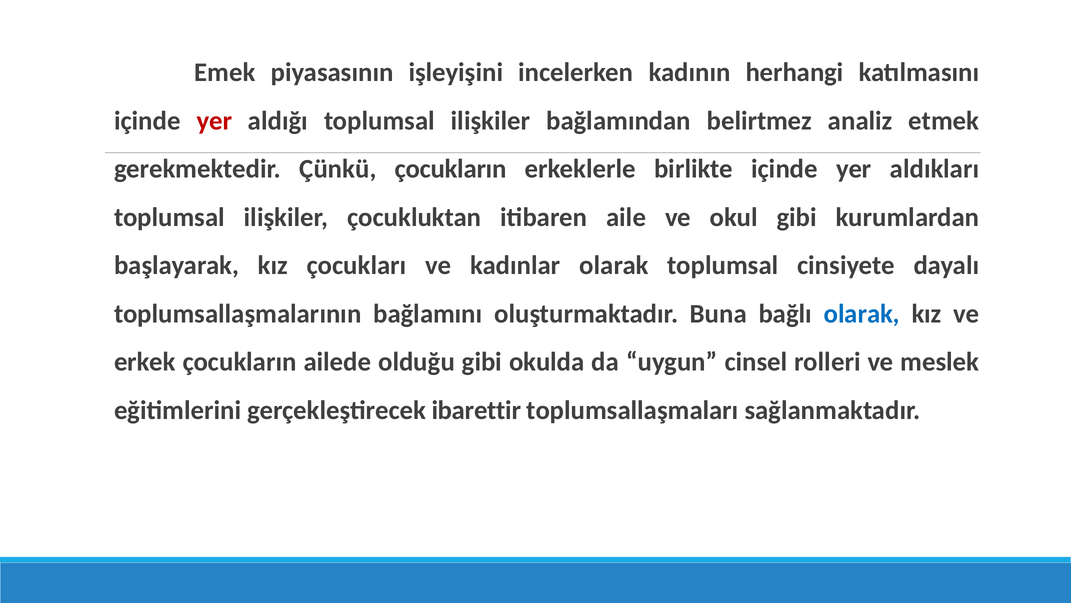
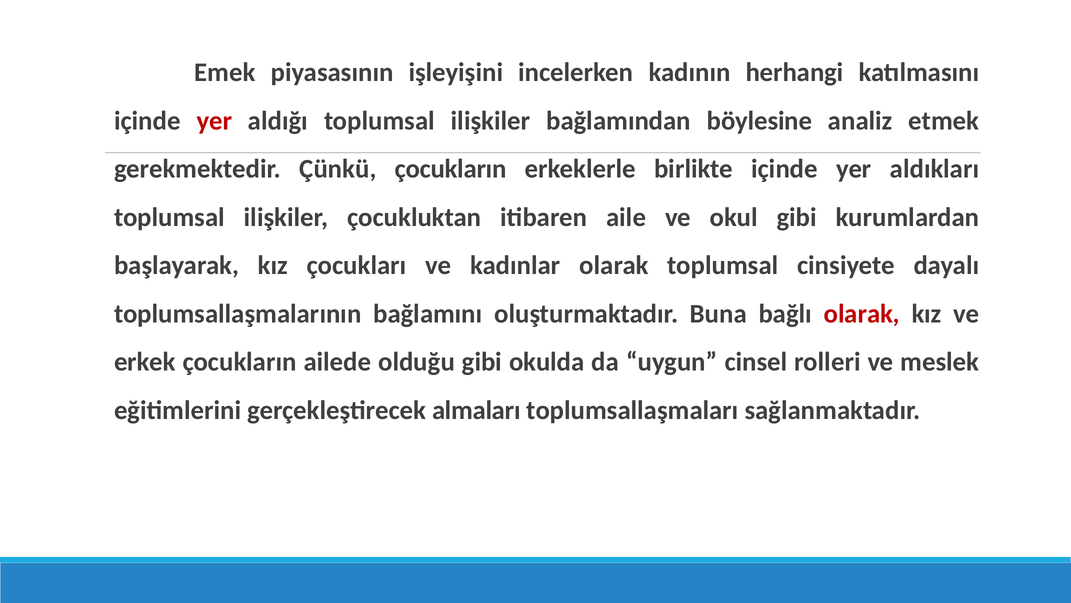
belirtmez: belirtmez -> böylesine (760, 121)
olarak colour: blue -> red (862, 313)
ibarettir: ibarettir -> almaları (476, 410)
